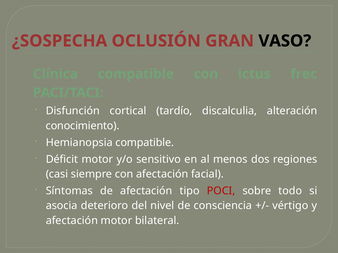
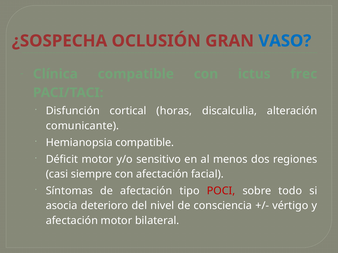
VASO colour: black -> blue (285, 41)
tardío: tardío -> horas (174, 111)
conocimiento: conocimiento -> comunicante (82, 126)
